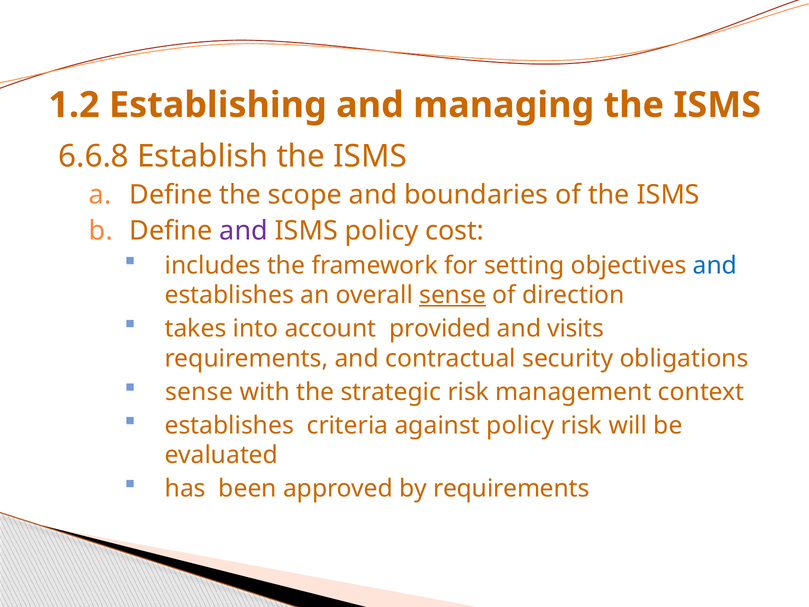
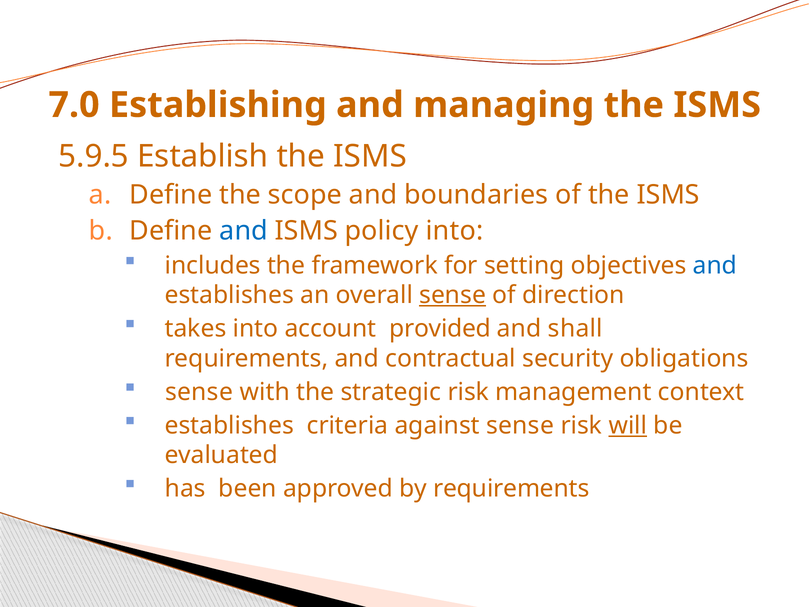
1.2: 1.2 -> 7.0 (74, 105)
6.6.8: 6.6.8 -> 5.9.5 (94, 156)
and colour: purple -> blue (244, 231)
policy cost: cost -> into (455, 231)
visits: visits -> shall (575, 329)
against policy: policy -> sense (520, 425)
will underline: none -> present (628, 425)
